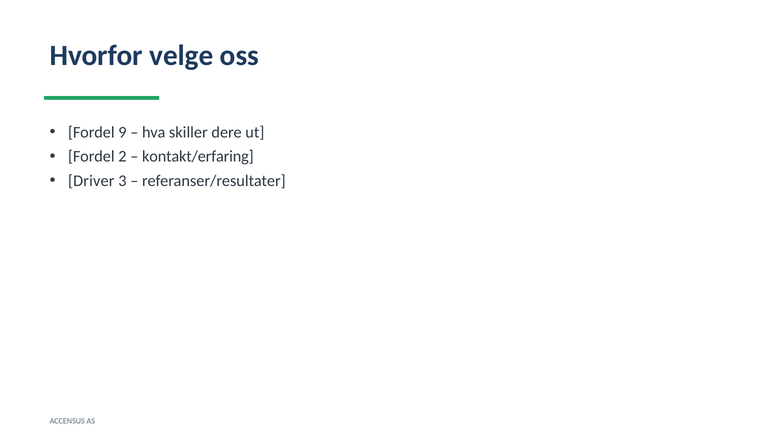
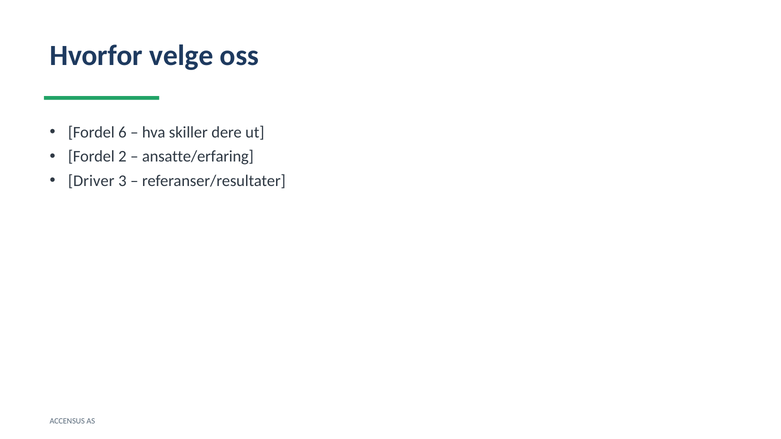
9: 9 -> 6 (122, 132)
kontakt/erfaring: kontakt/erfaring -> ansatte/erfaring (198, 157)
